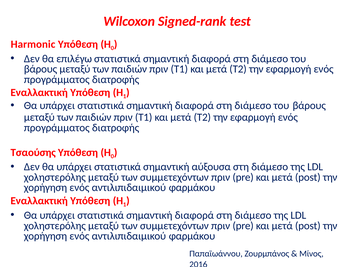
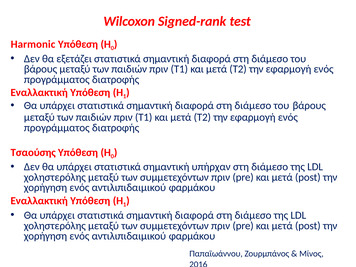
επιλέγω: επιλέγω -> εξετάζει (74, 59)
αύξουσα: αύξουσα -> υπήρχαν (211, 167)
